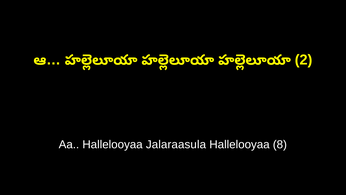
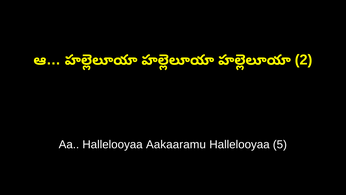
Jalaraasula: Jalaraasula -> Aakaaramu (176, 144)
8: 8 -> 5 (280, 144)
